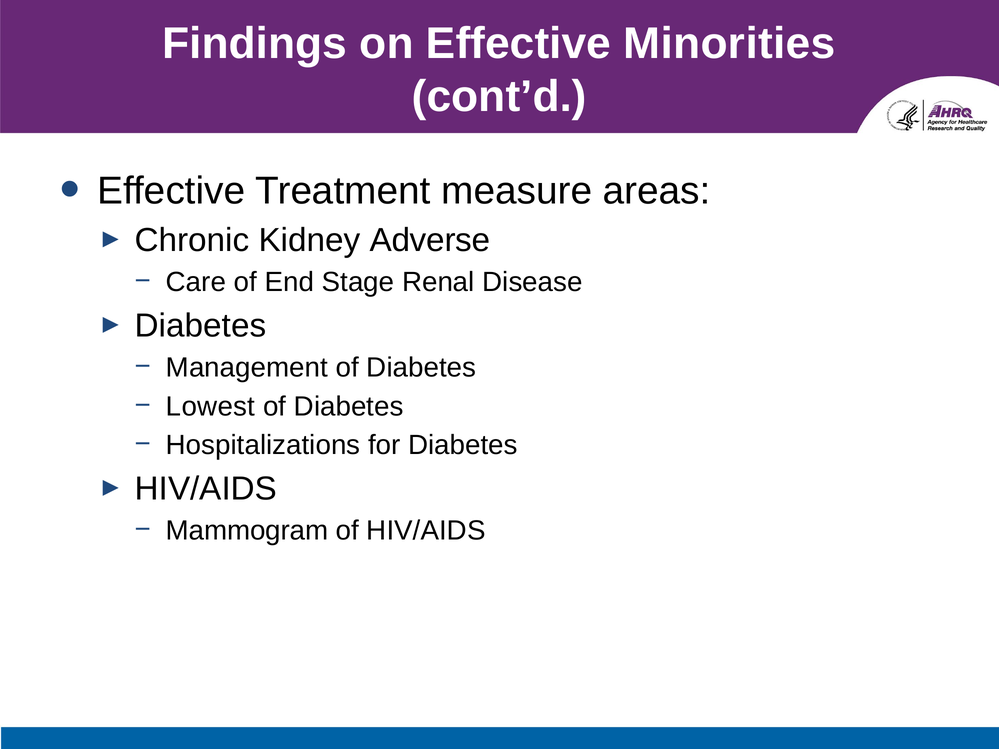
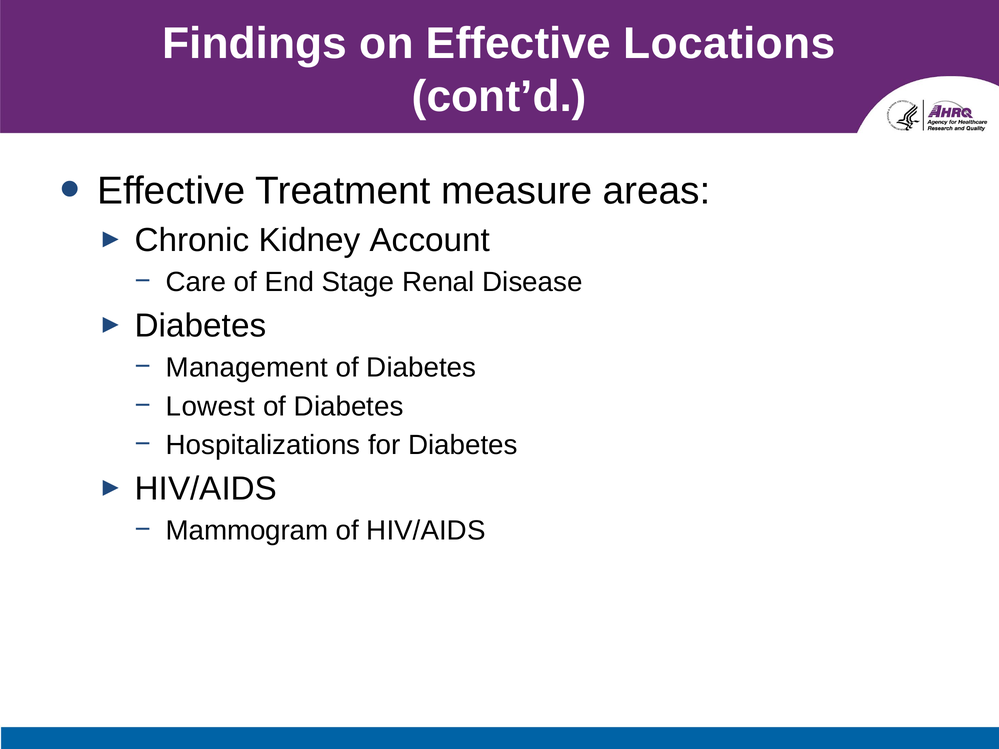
Minorities: Minorities -> Locations (729, 43)
Adverse: Adverse -> Account (430, 240)
